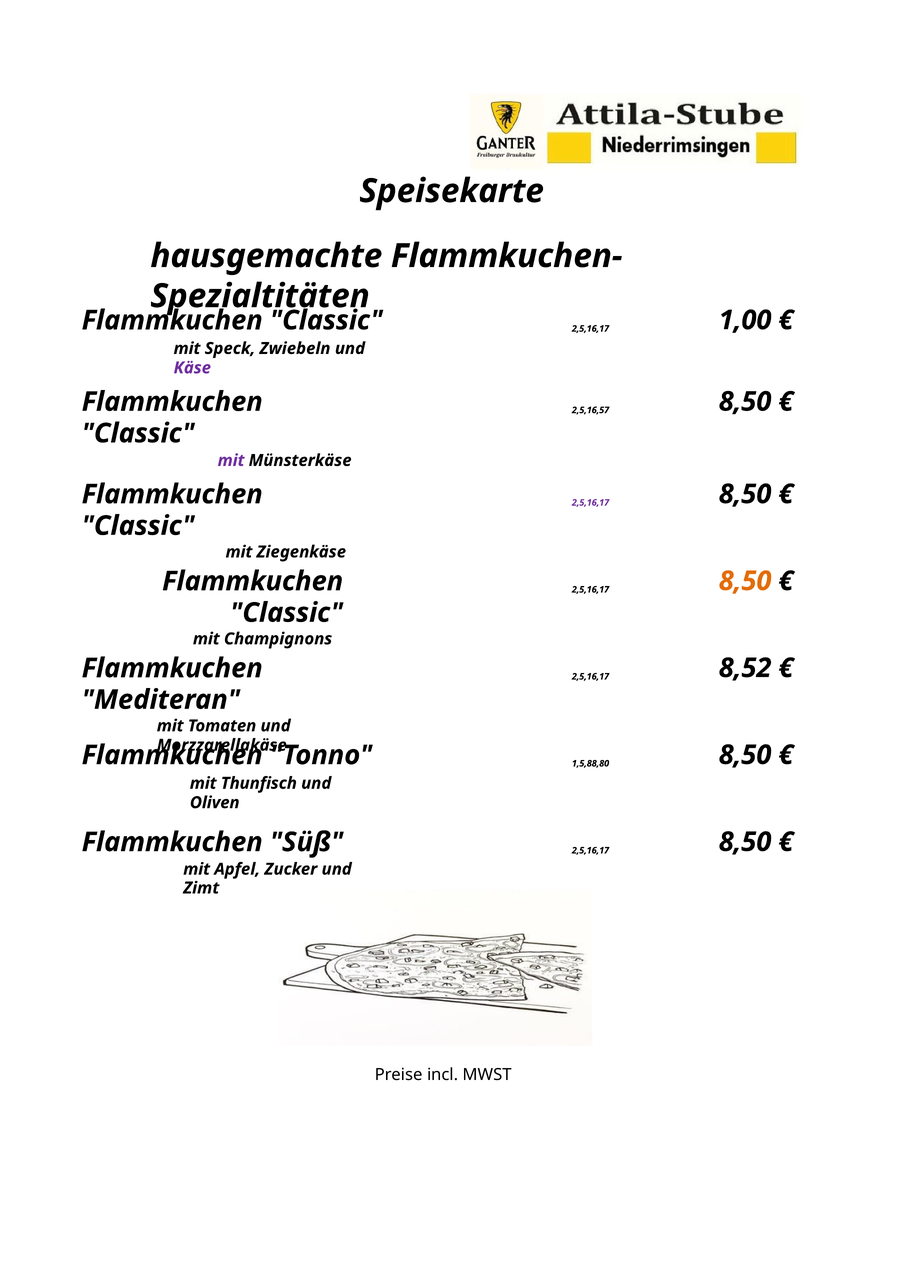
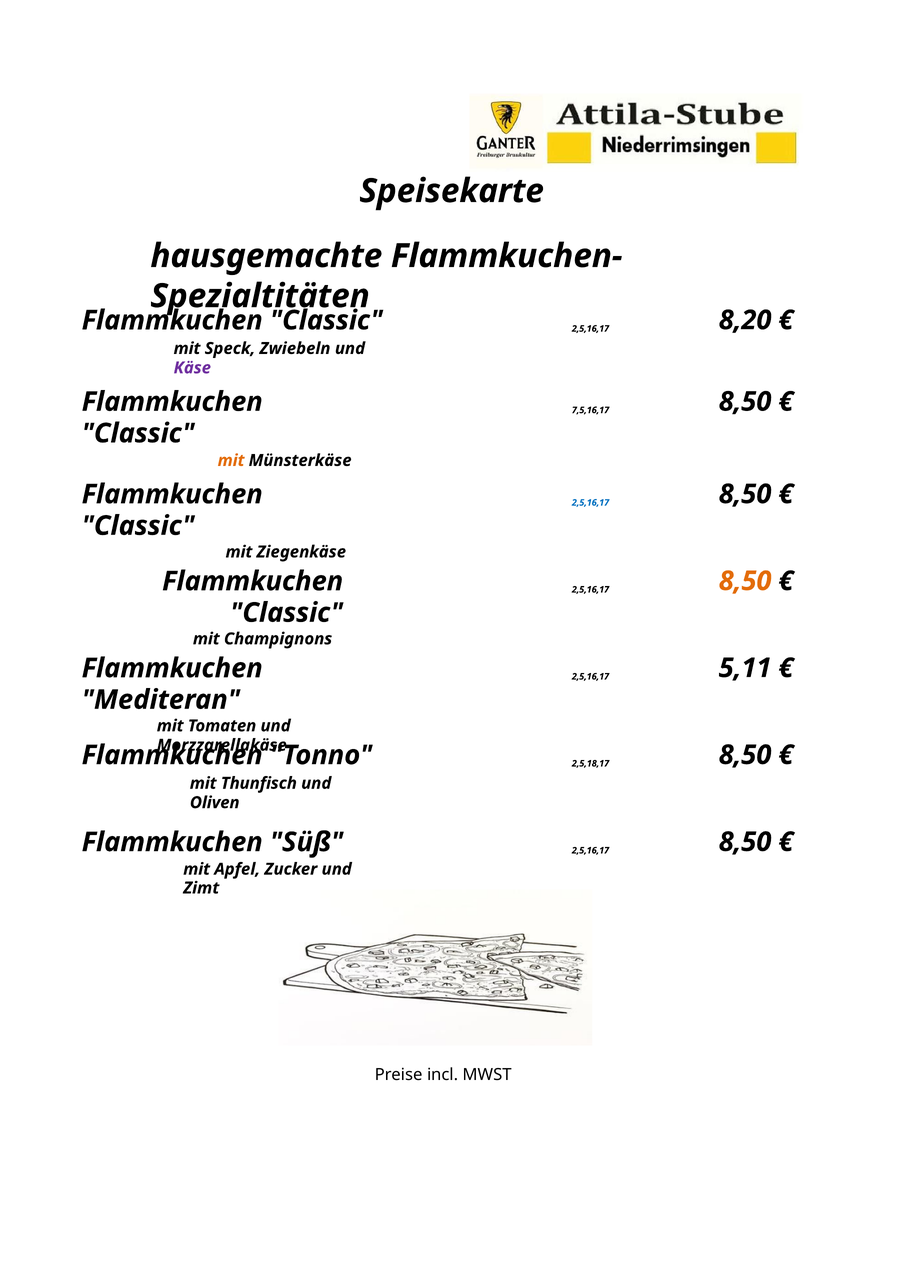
1,00: 1,00 -> 8,20 (745, 320)
2,5,16,57: 2,5,16,57 -> 7,5,16,17 (590, 410)
mit colour: purple -> orange (231, 461)
2,5,16,17 colour: purple -> blue (590, 503)
8,52: 8,52 -> 5,11 (745, 668)
1,5,88,80: 1,5,88,80 -> 2,5,18,17 (590, 764)
